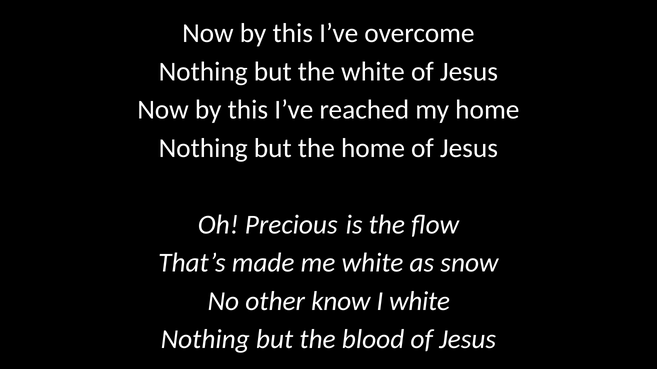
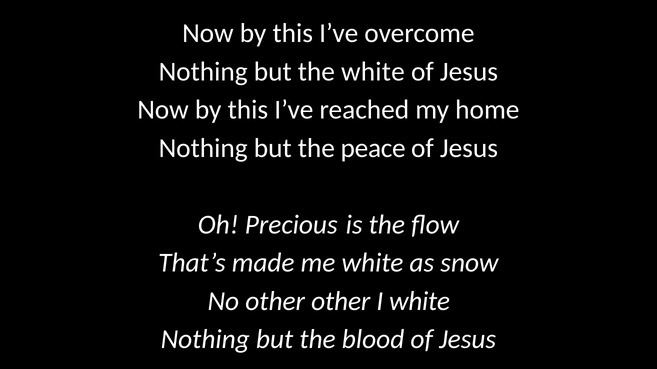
the home: home -> peace (373, 148)
other know: know -> other (341, 302)
